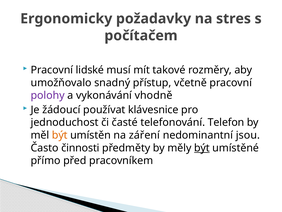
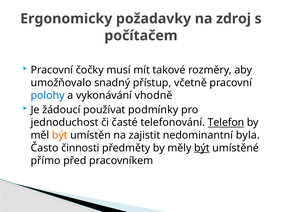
stres: stres -> zdroj (234, 19)
lidské: lidské -> čočky (90, 70)
polohy colour: purple -> blue (48, 95)
klávesnice: klávesnice -> podmínky (153, 109)
Telefon underline: none -> present (226, 122)
záření: záření -> zajistit (144, 135)
jsou: jsou -> byla (248, 135)
